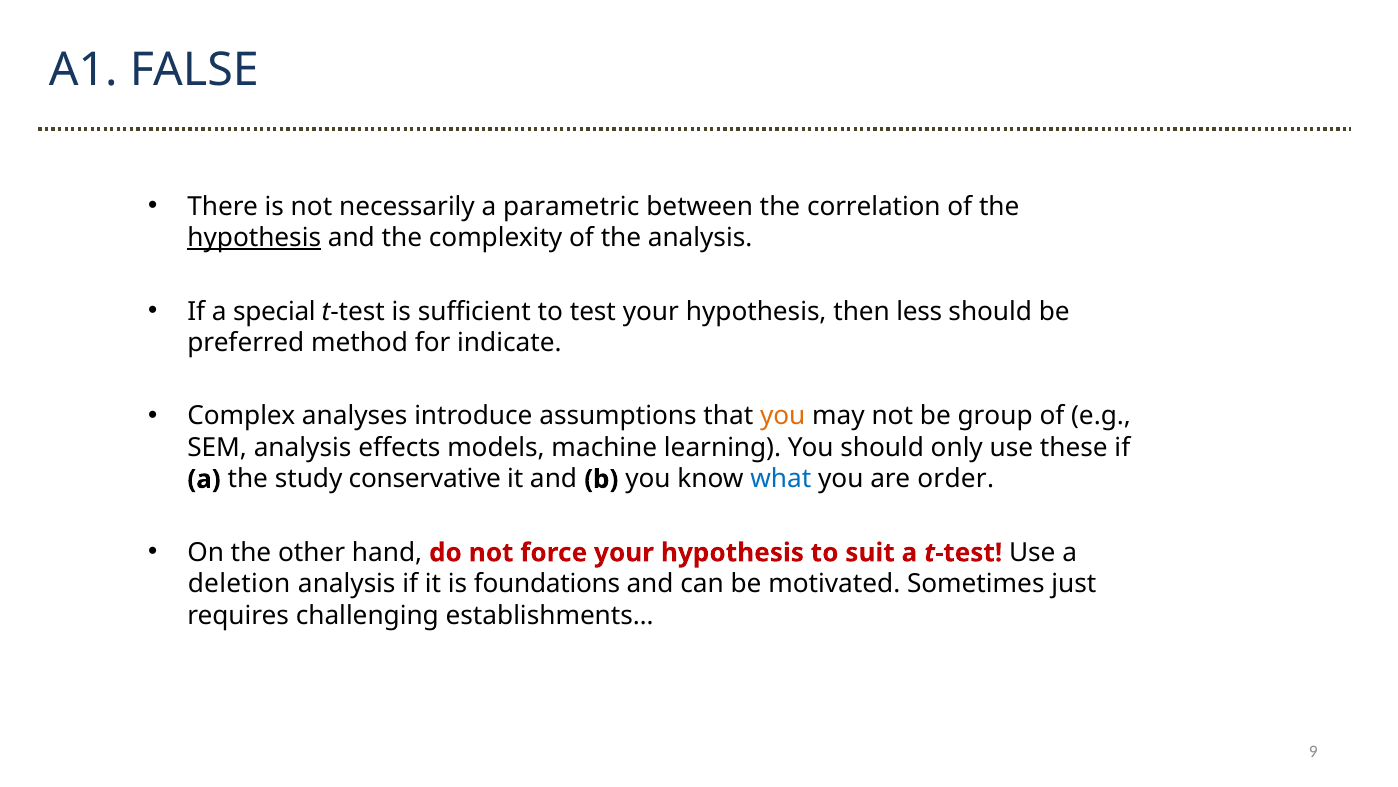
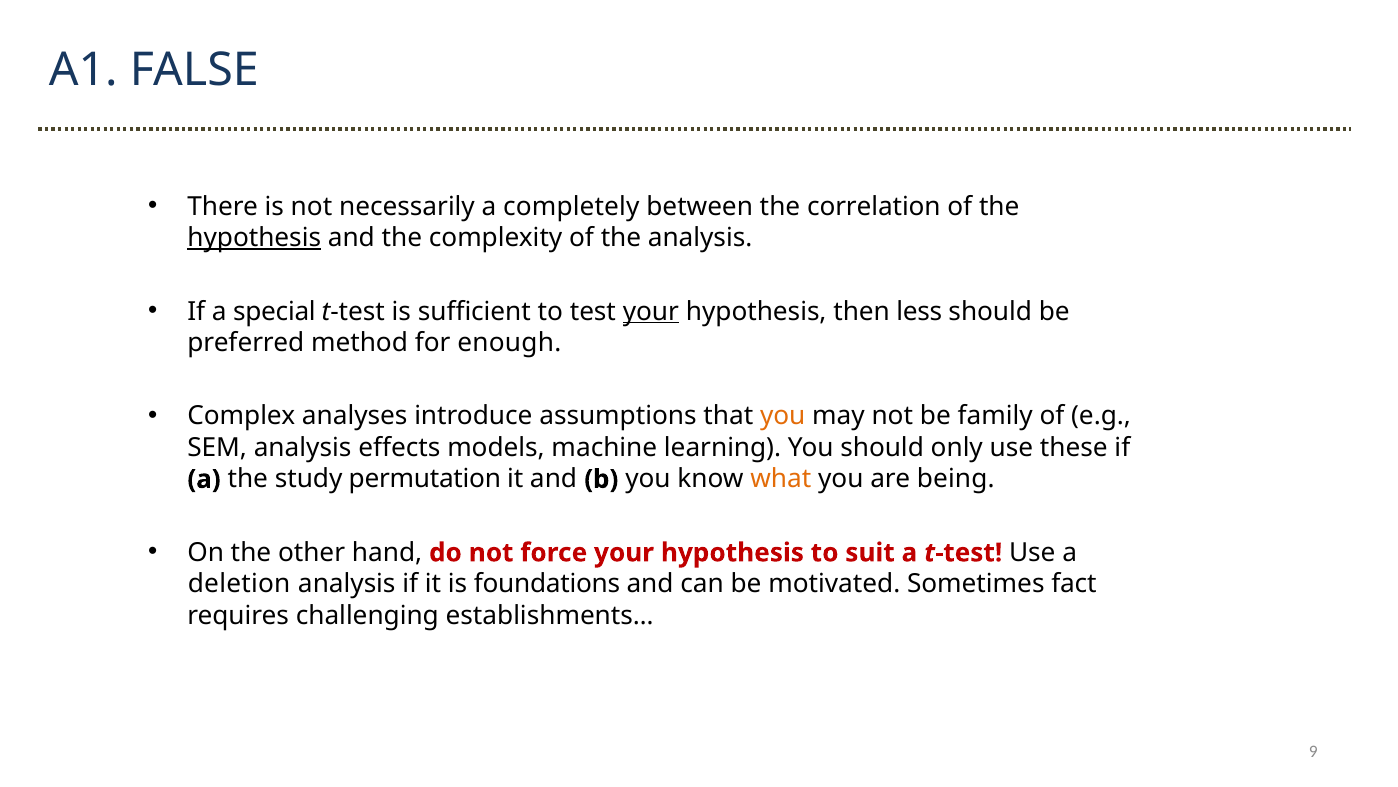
parametric: parametric -> completely (571, 206)
your underline: none -> present (651, 311)
indicate: indicate -> enough (509, 343)
group: group -> family (995, 416)
conservative: conservative -> permutation (425, 479)
what colour: blue -> orange (781, 479)
order: order -> being (956, 479)
just: just -> fact (1074, 584)
